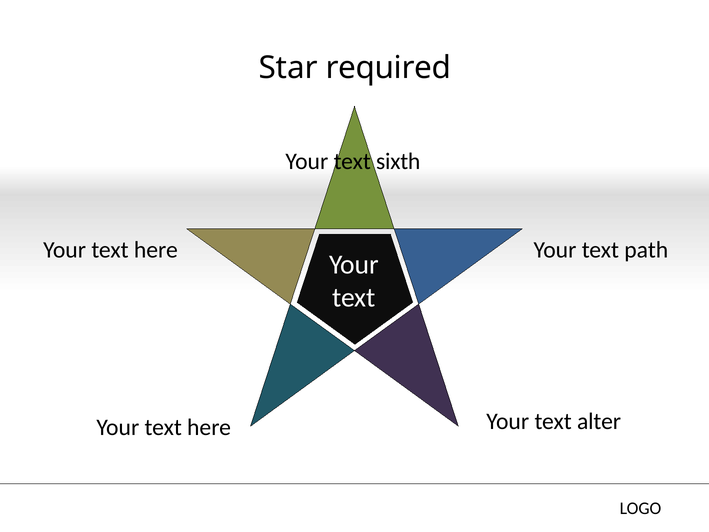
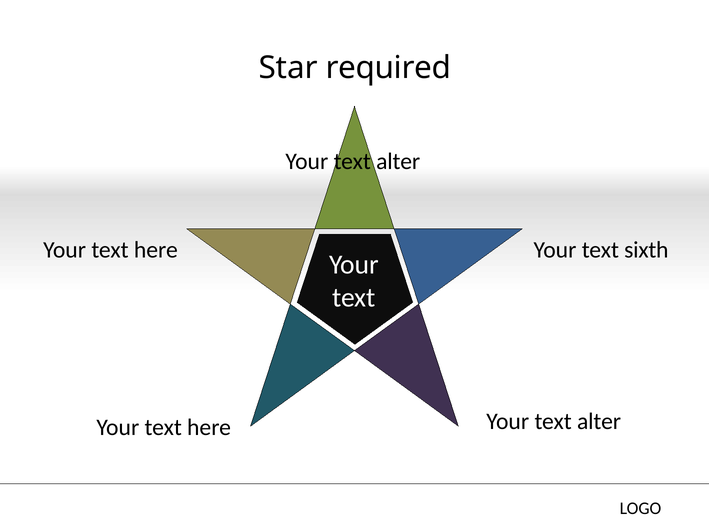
sixth: sixth -> alter (398, 161)
path: path -> sixth (646, 250)
